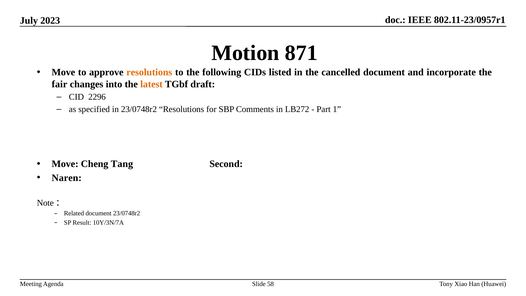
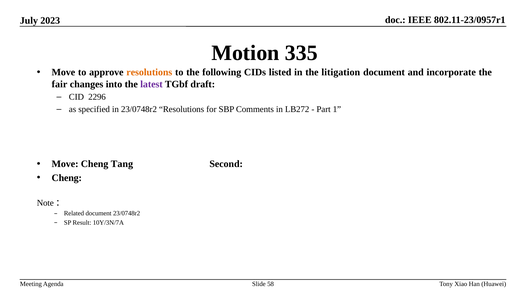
871: 871 -> 335 (301, 53)
cancelled: cancelled -> litigation (341, 72)
latest colour: orange -> purple (151, 84)
Naren: Naren -> Cheng (67, 178)
